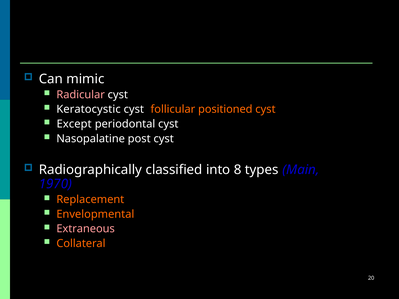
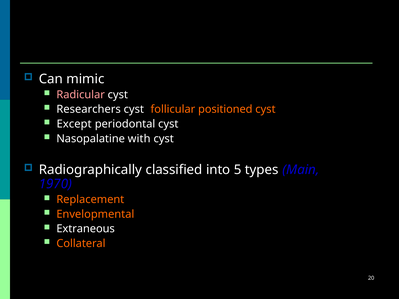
Keratocystic: Keratocystic -> Researchers (89, 109)
post: post -> with (139, 139)
8: 8 -> 5 (238, 170)
Extraneous colour: pink -> white (86, 229)
